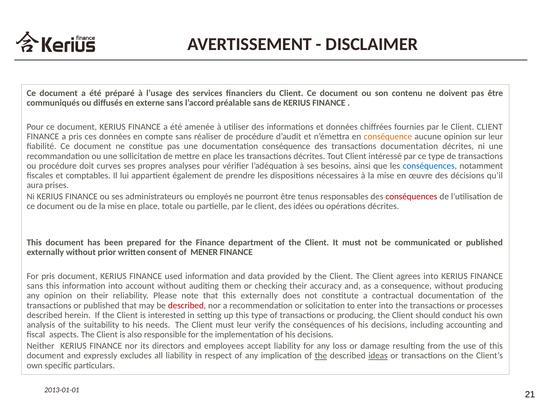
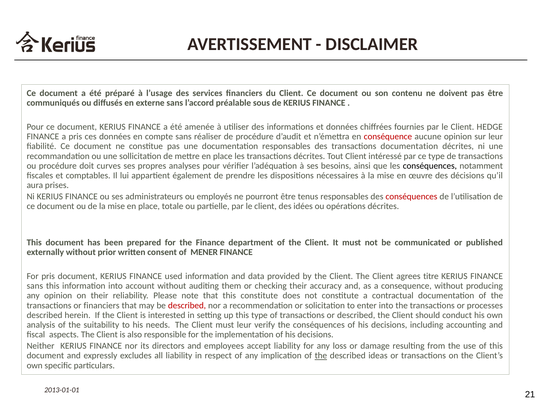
préalable sans: sans -> sous (261, 103)
Client CLIENT: CLIENT -> HEDGE (490, 127)
conséquence colour: orange -> red (388, 137)
documentation conséquence: conséquence -> responsables (286, 146)
conséquences colour: blue -> black (430, 166)
agrees into: into -> titre (431, 276)
this externally: externally -> constitute (259, 296)
transactions or published: published -> financiers (102, 306)
or producing: producing -> described (356, 315)
ideas underline: present -> none (378, 356)
